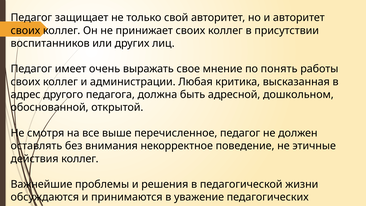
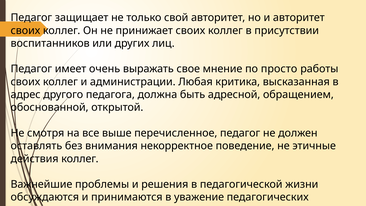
понять: понять -> просто (279, 69)
дошкольном: дошкольном -> обращением (298, 95)
